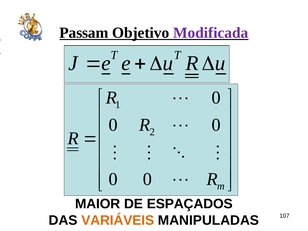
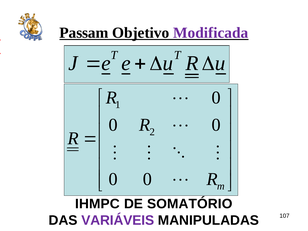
MAIOR: MAIOR -> IHMPC (98, 204)
ESPAÇADOS: ESPAÇADOS -> SOMATÓRIO (190, 204)
VARIÁVEIS colour: orange -> purple (118, 220)
